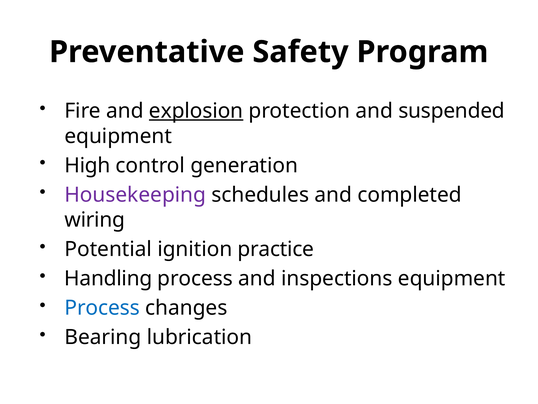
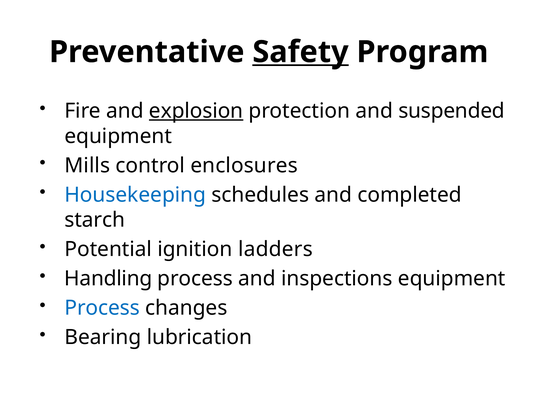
Safety underline: none -> present (301, 52)
High: High -> Mills (87, 165)
generation: generation -> enclosures (244, 165)
Housekeeping colour: purple -> blue (135, 195)
wiring: wiring -> starch (95, 220)
practice: practice -> ladders (275, 249)
